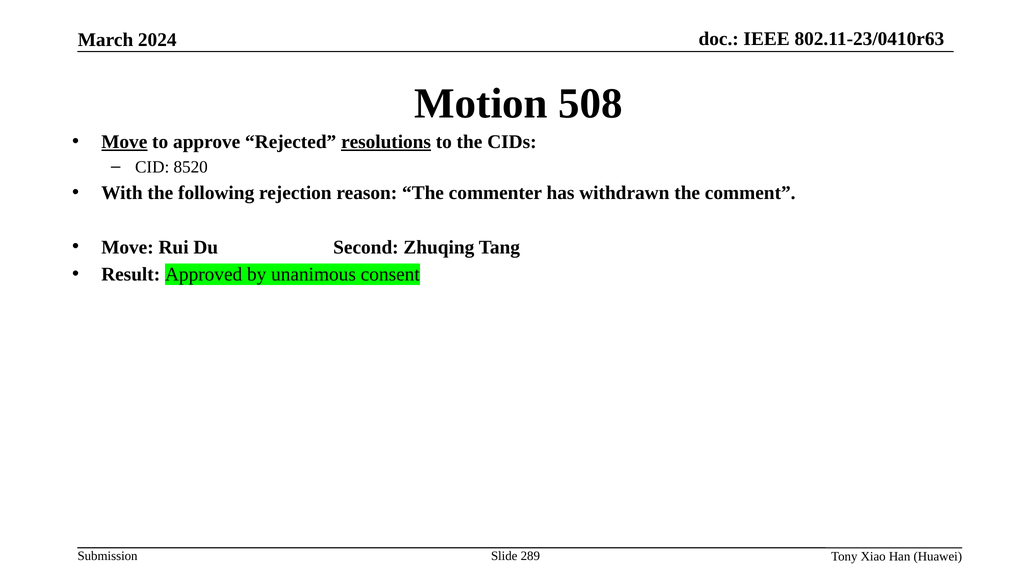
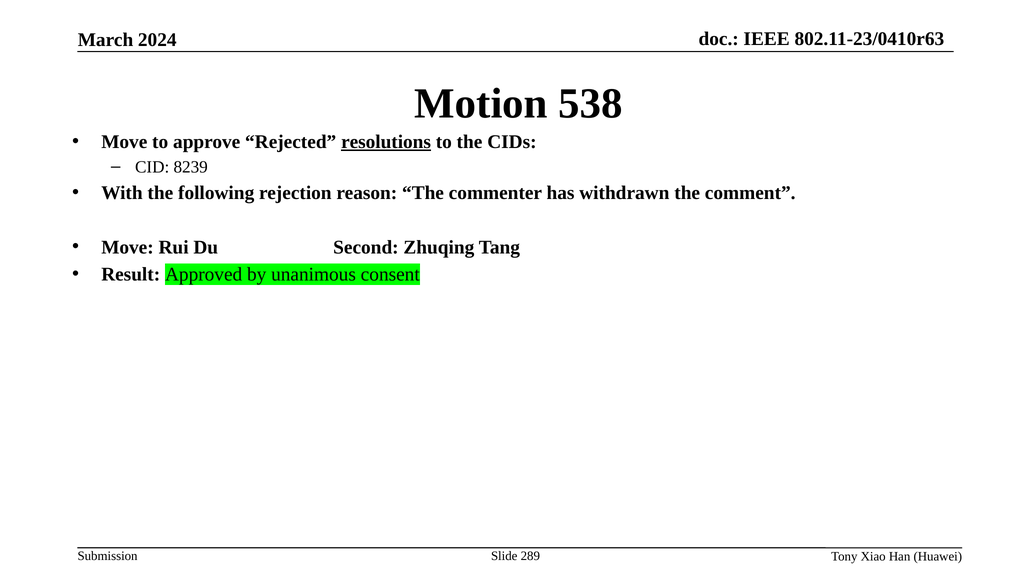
508: 508 -> 538 (591, 104)
Move underline: present -> none (124, 142)
8520: 8520 -> 8239 (191, 167)
